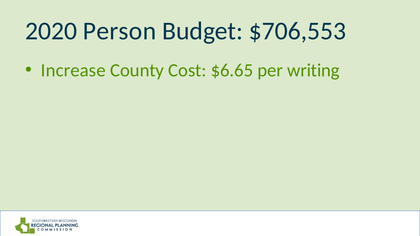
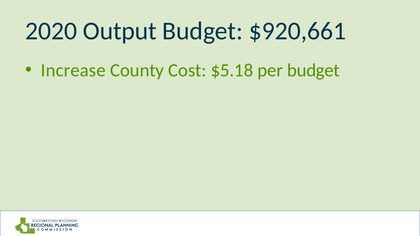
Person: Person -> Output (120, 31)
$706,553: $706,553 -> $920,661 (298, 31)
$6.65: $6.65 -> $5.18 (232, 70)
per writing: writing -> budget (313, 70)
